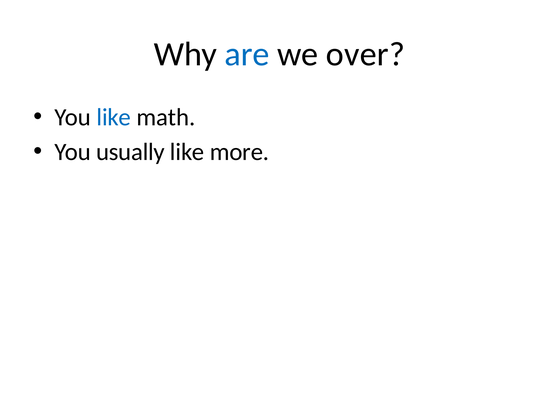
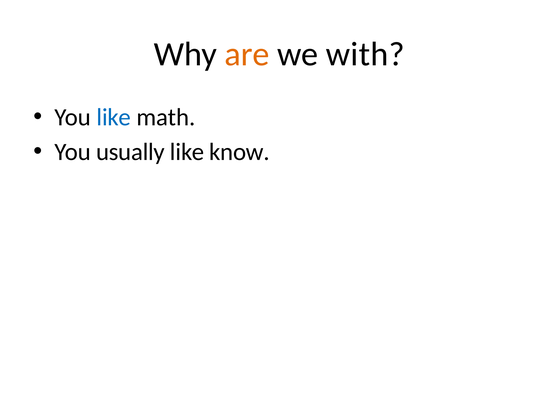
are colour: blue -> orange (247, 54)
over: over -> with (365, 54)
more: more -> know (239, 152)
